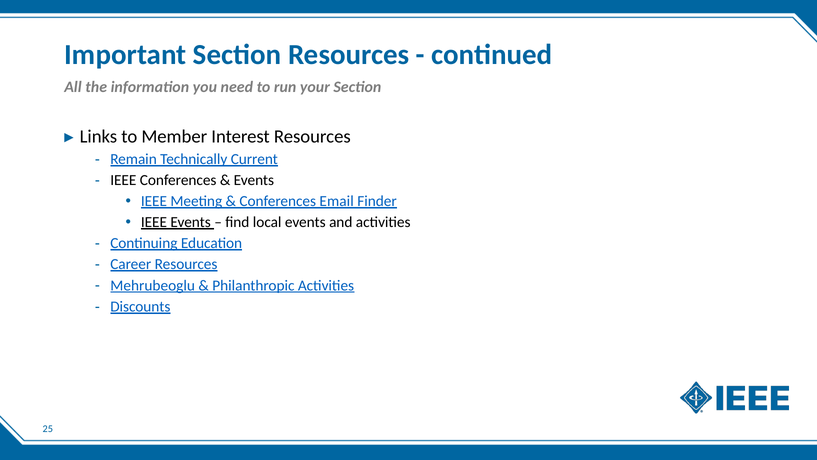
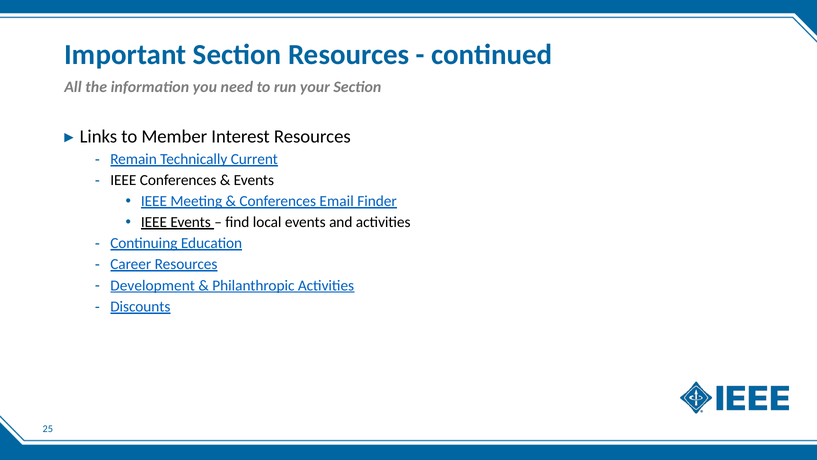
Mehrubeoglu: Mehrubeoglu -> Development (153, 285)
